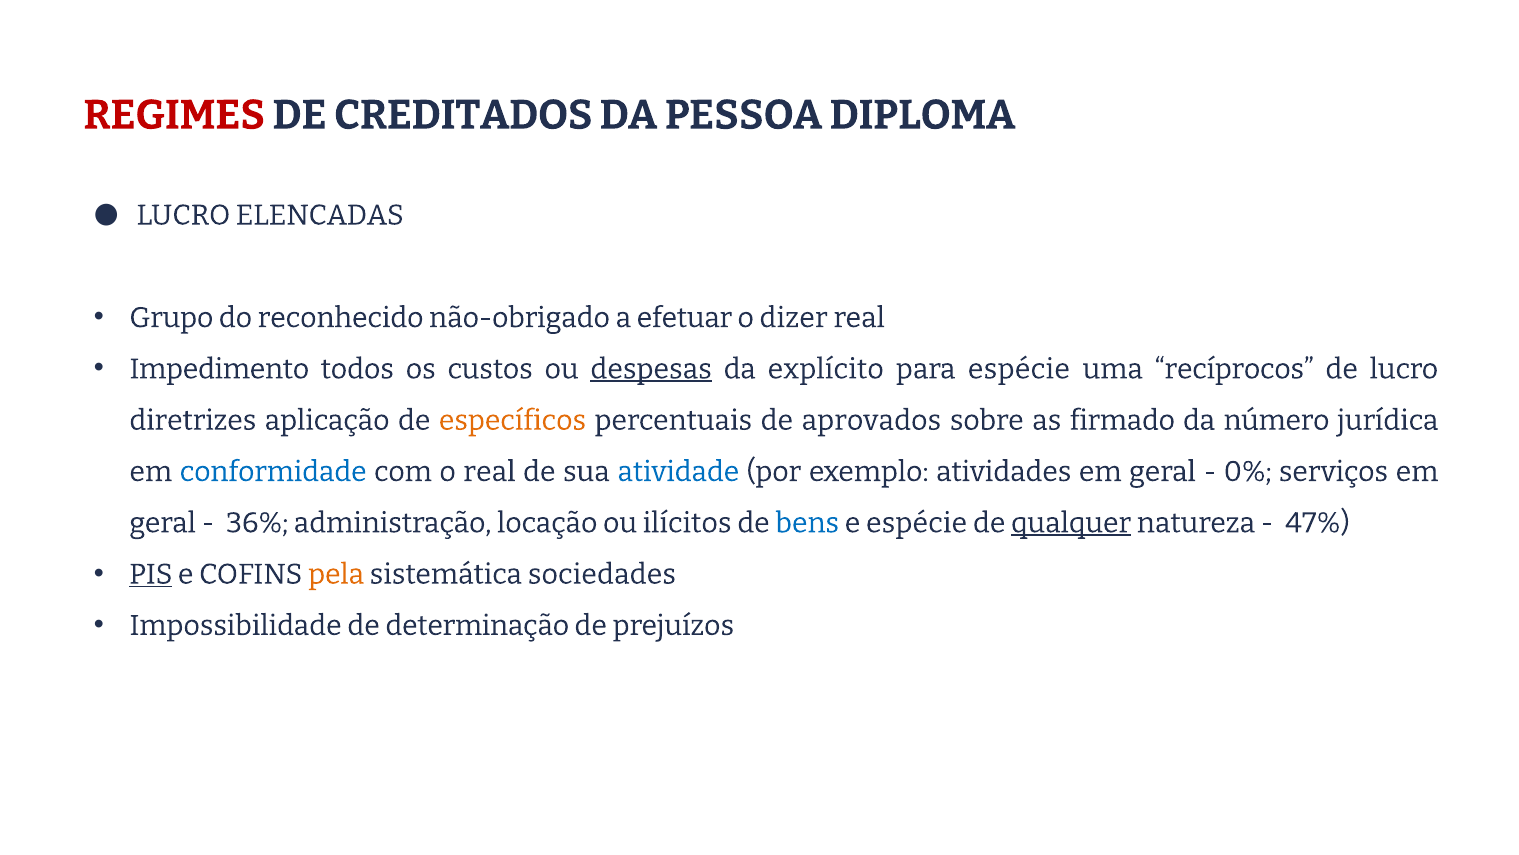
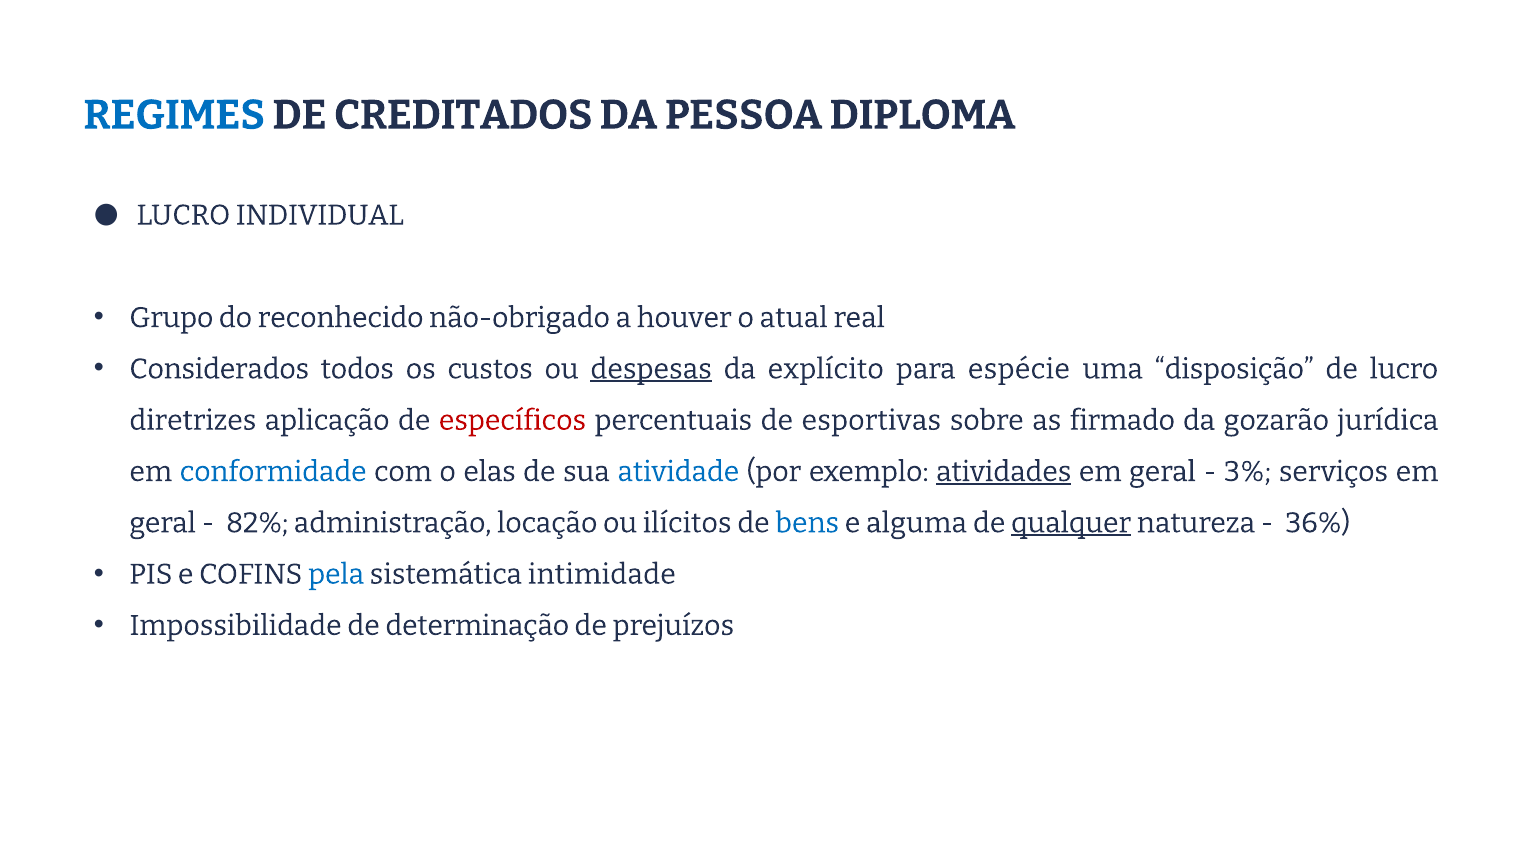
REGIMES colour: red -> blue (174, 115)
ELENCADAS: ELENCADAS -> INDIVIDUAL (320, 215)
efetuar: efetuar -> houver (684, 318)
dizer: dizer -> atual (794, 318)
Impedimento: Impedimento -> Considerados (219, 369)
recíprocos: recíprocos -> disposição (1234, 369)
específicos colour: orange -> red (512, 420)
aprovados: aprovados -> esportivas (871, 420)
número: número -> gozarão (1276, 420)
o real: real -> elas (490, 471)
atividades underline: none -> present (1004, 471)
0%: 0% -> 3% (1247, 471)
36%: 36% -> 82% (257, 523)
e espécie: espécie -> alguma (917, 523)
47%: 47% -> 36% (1318, 523)
PIS underline: present -> none (151, 574)
pela colour: orange -> blue (336, 574)
sociedades: sociedades -> intimidade (602, 574)
